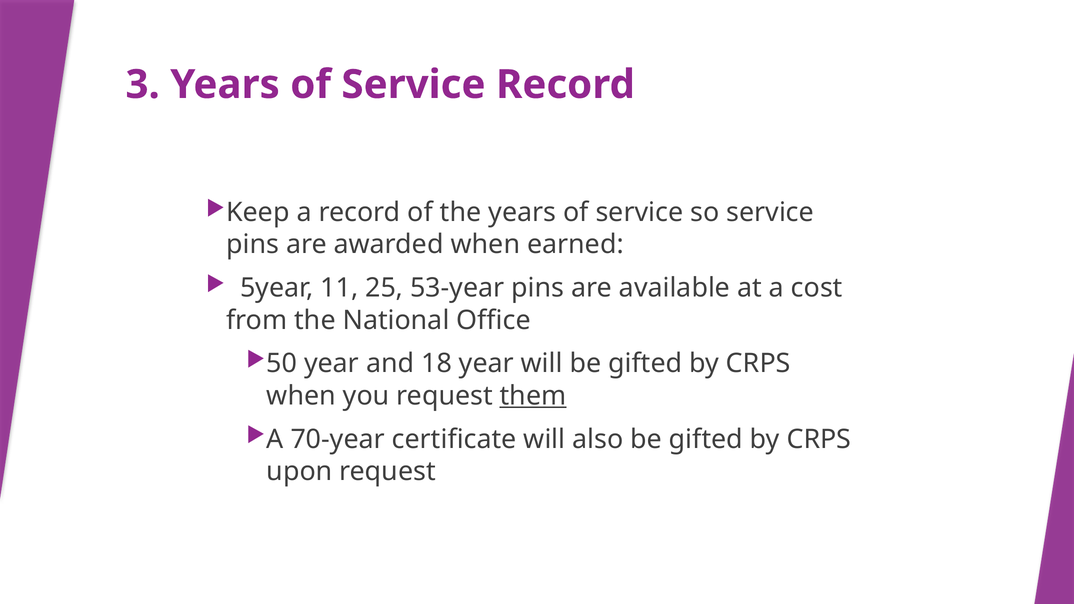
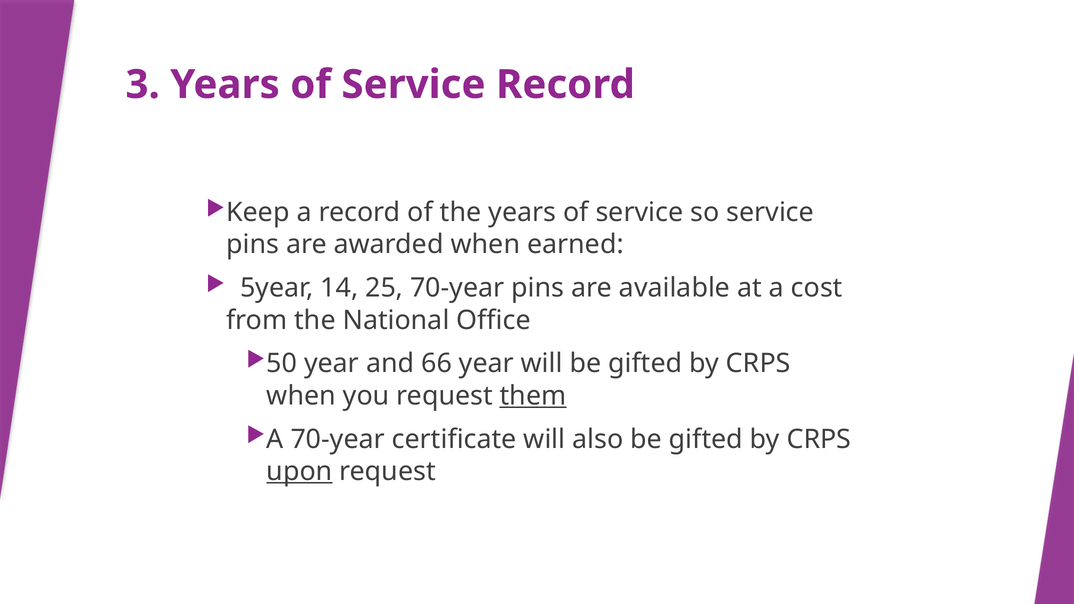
11: 11 -> 14 (339, 288)
25 53-year: 53-year -> 70-year (457, 288)
18: 18 -> 66 (437, 364)
upon underline: none -> present (299, 471)
